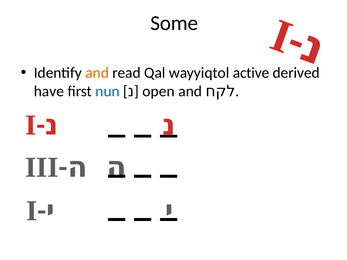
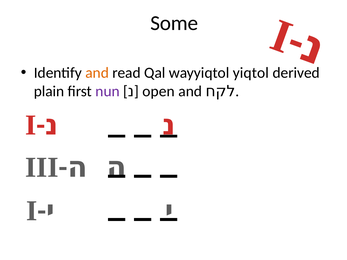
active: active -> yiqtol (251, 73)
have: have -> plain (49, 91)
nun colour: blue -> purple (108, 91)
